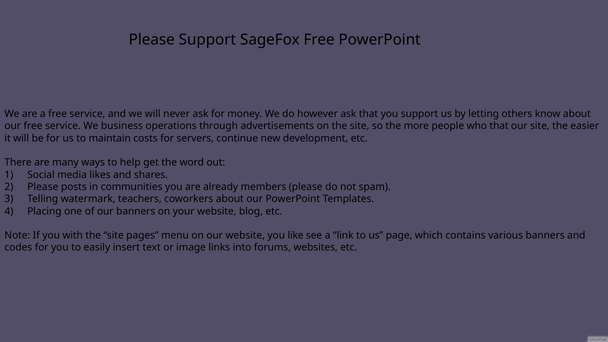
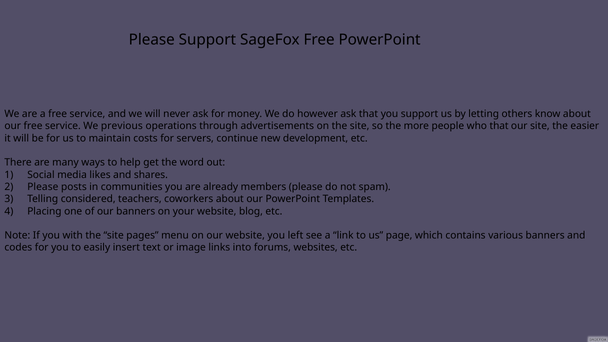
business: business -> previous (122, 126)
watermark: watermark -> considered (88, 199)
like: like -> left (295, 235)
